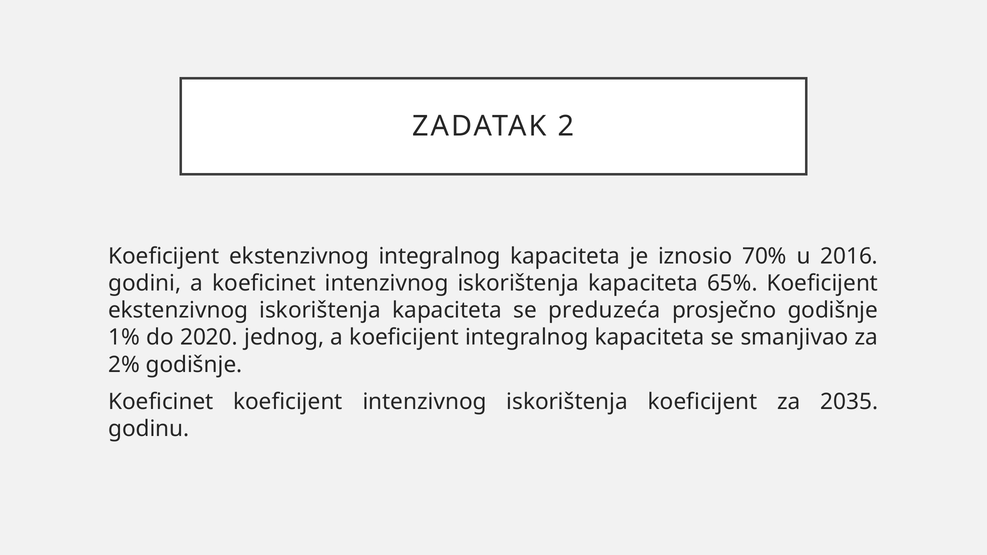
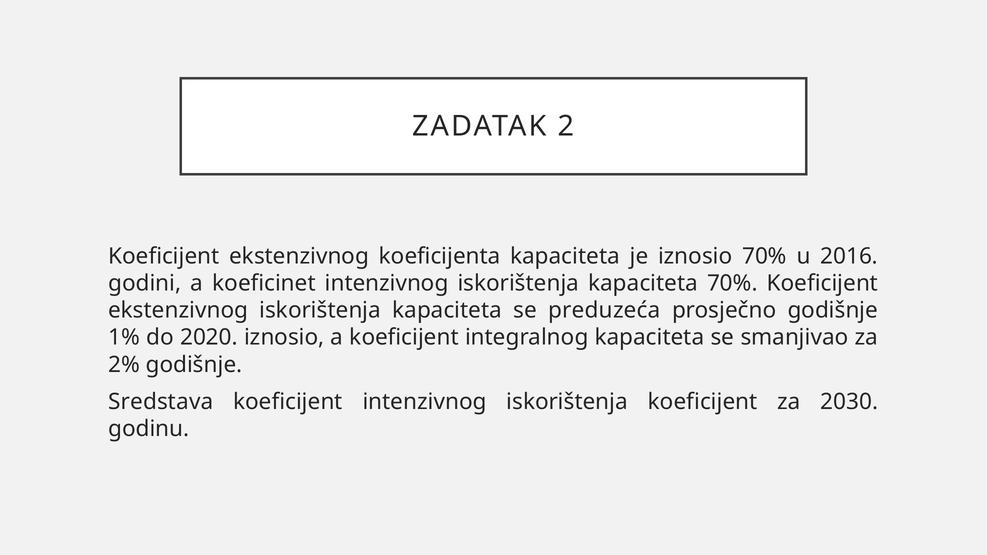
ekstenzivnog integralnog: integralnog -> koeficijenta (440, 256)
kapaciteta 65%: 65% -> 70% (732, 283)
2020 jednog: jednog -> iznosio (284, 338)
Koeficinet: Koeficinet -> Sredstava (161, 402)
2035: 2035 -> 2030 (849, 402)
